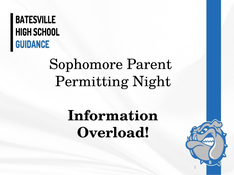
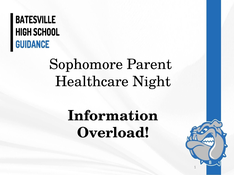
Permitting: Permitting -> Healthcare (92, 82)
